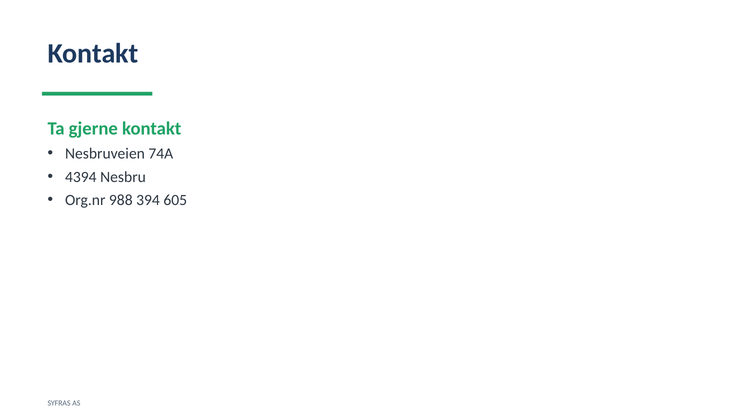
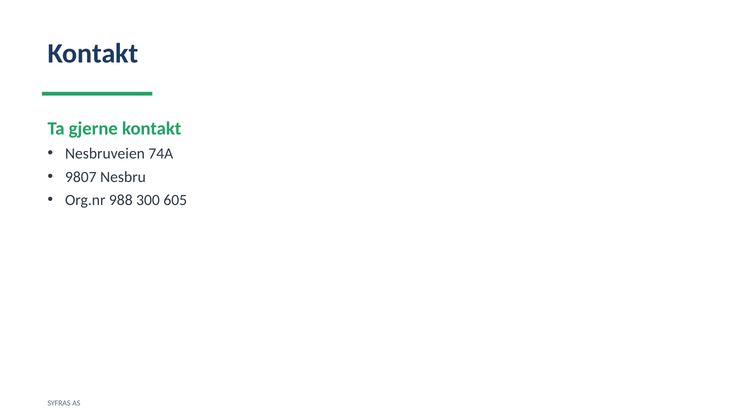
4394: 4394 -> 9807 (81, 177)
394: 394 -> 300 (148, 200)
